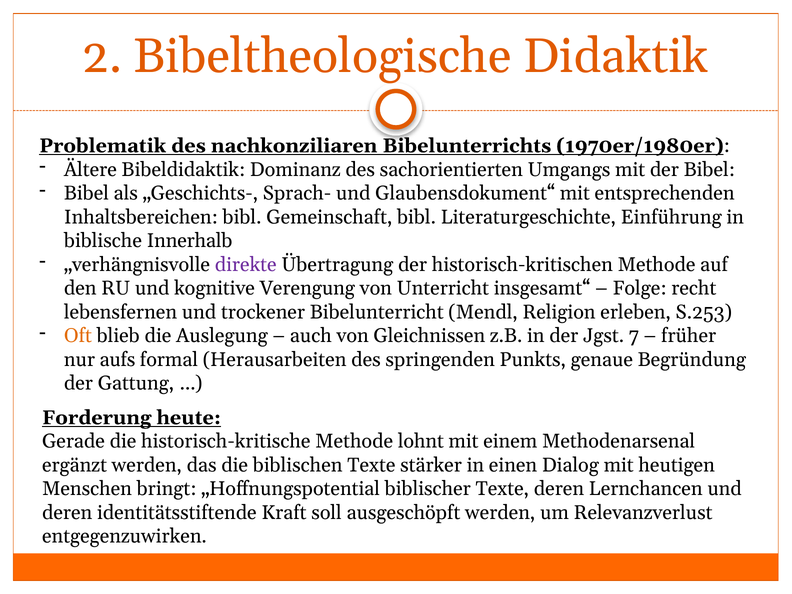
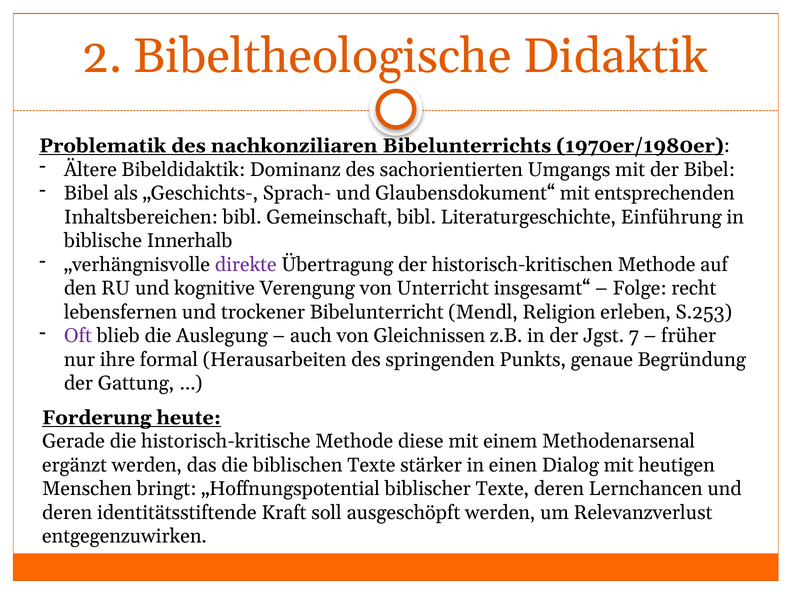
Oft colour: orange -> purple (78, 336)
aufs: aufs -> ihre (117, 360)
lohnt: lohnt -> diese (421, 441)
